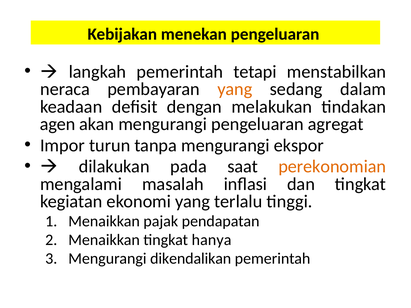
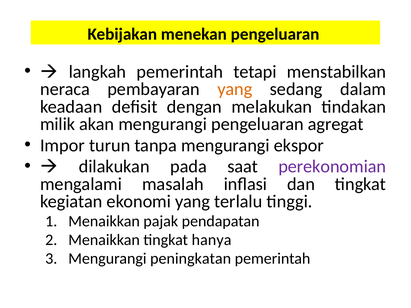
agen: agen -> milik (58, 124)
perekonomian colour: orange -> purple (332, 167)
dikendalikan: dikendalikan -> peningkatan (191, 259)
